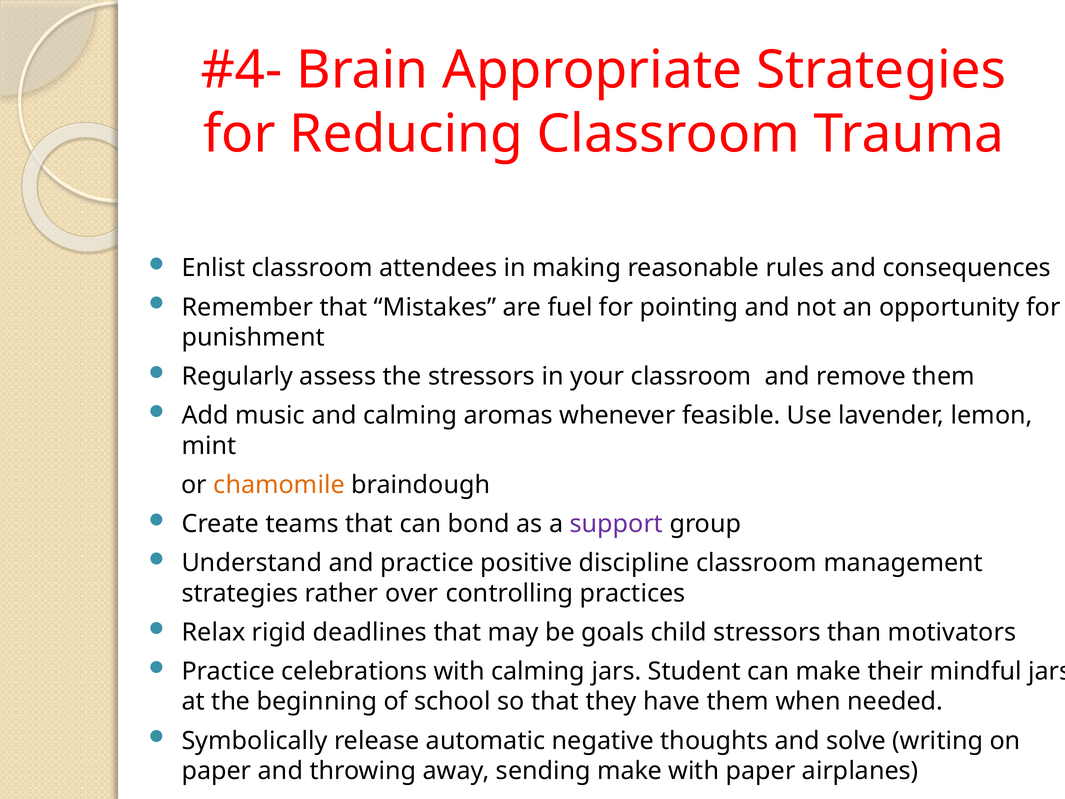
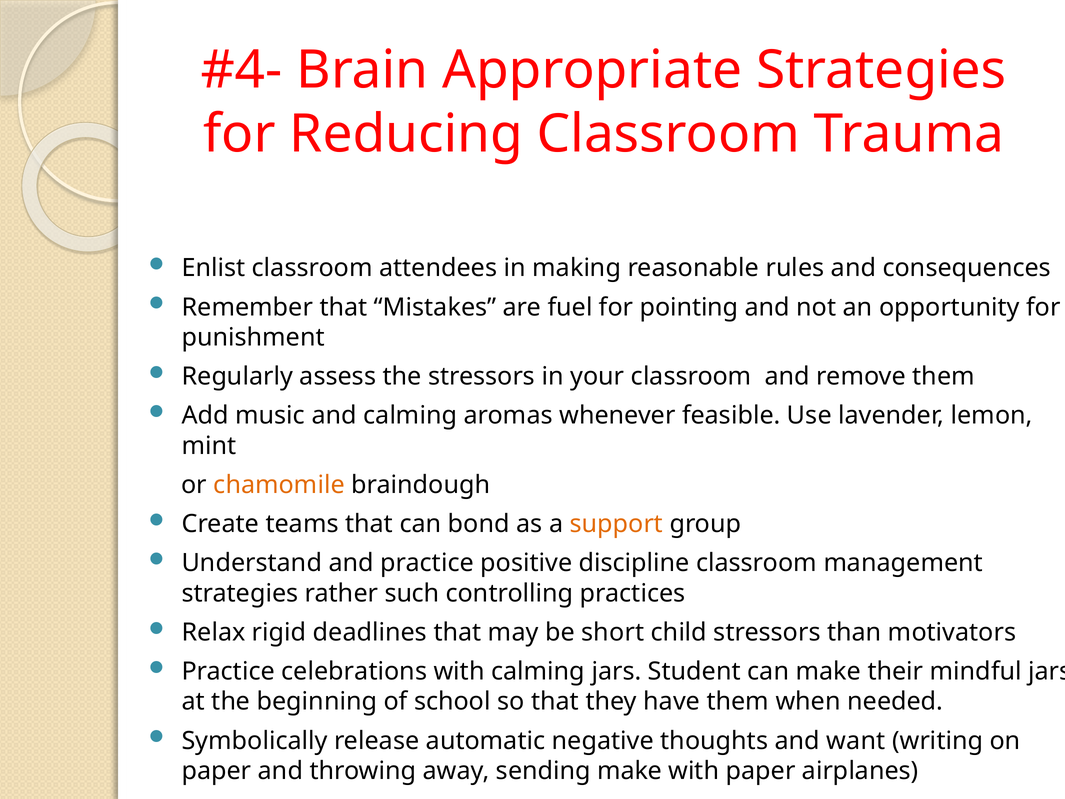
support colour: purple -> orange (616, 524)
over: over -> such (412, 593)
goals: goals -> short (613, 632)
solve: solve -> want (856, 741)
